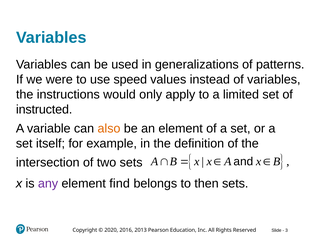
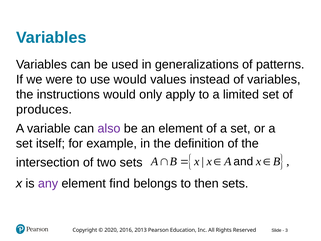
use speed: speed -> would (130, 80)
instructed: instructed -> produces (44, 110)
also colour: orange -> purple (109, 128)
